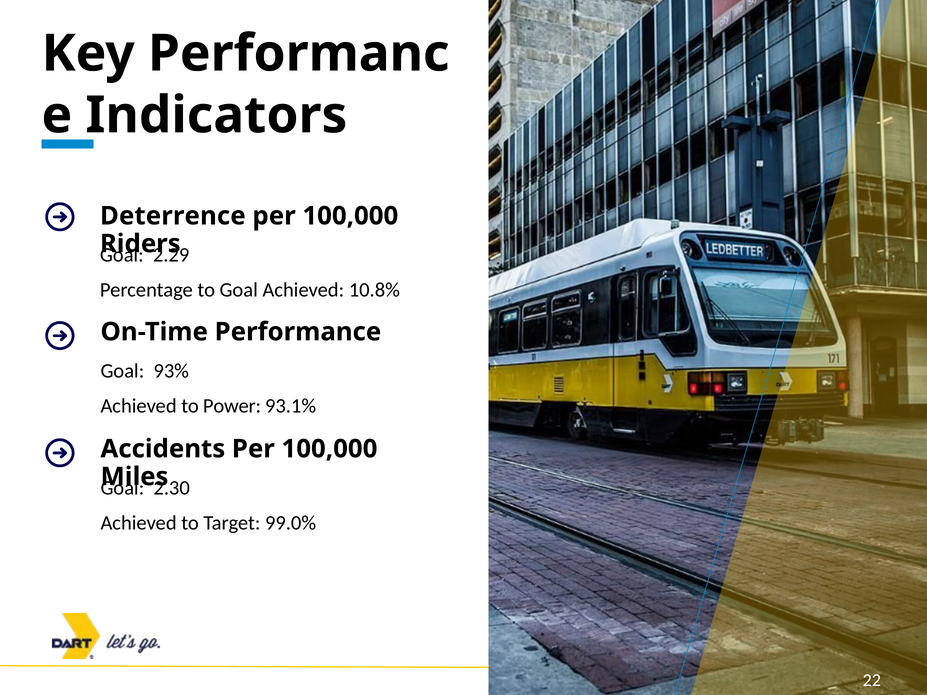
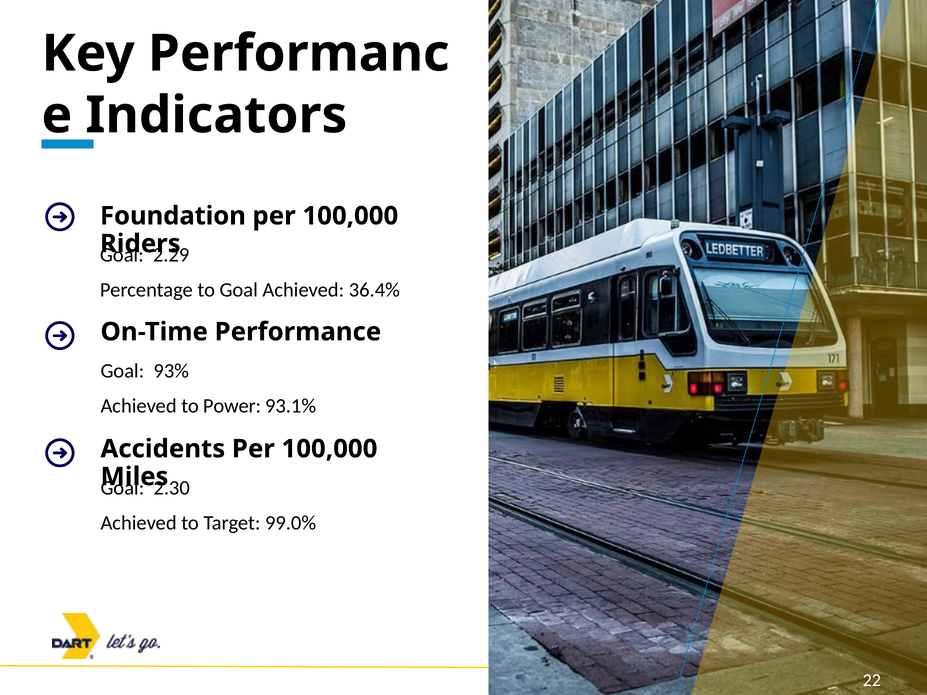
Deterrence: Deterrence -> Foundation (173, 216)
10.8%: 10.8% -> 36.4% (374, 290)
